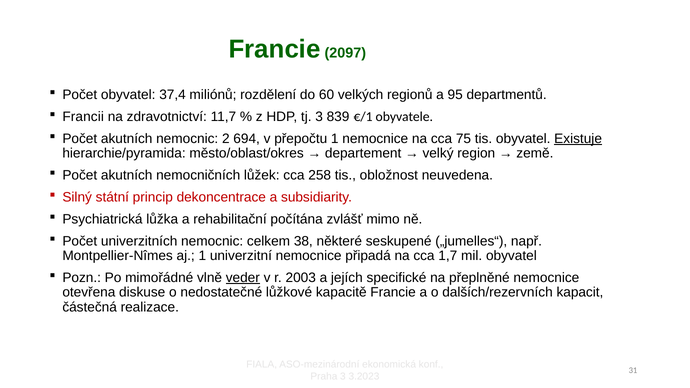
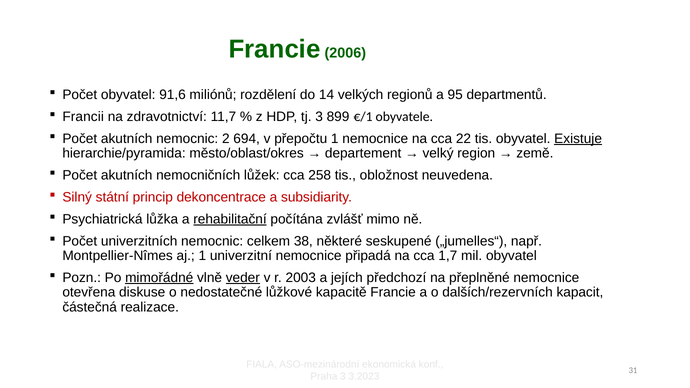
2097: 2097 -> 2006 (345, 53)
37,4: 37,4 -> 91,6 (172, 95)
60: 60 -> 14 (327, 95)
839: 839 -> 899 (338, 117)
75: 75 -> 22 (463, 139)
rehabilitační underline: none -> present (230, 219)
mimořádné underline: none -> present (159, 278)
specifické: specifické -> předchozí (396, 278)
